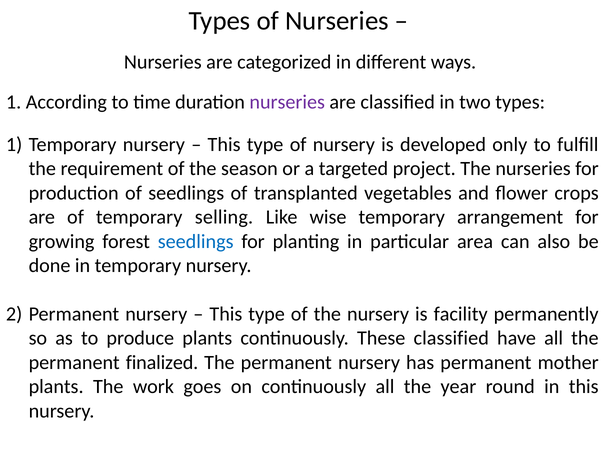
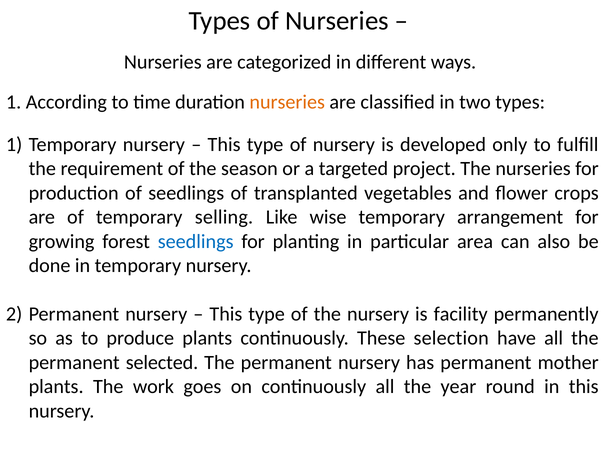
nurseries colour: purple -> orange (287, 102)
These classified: classified -> selection (451, 338)
finalized: finalized -> selected (162, 362)
